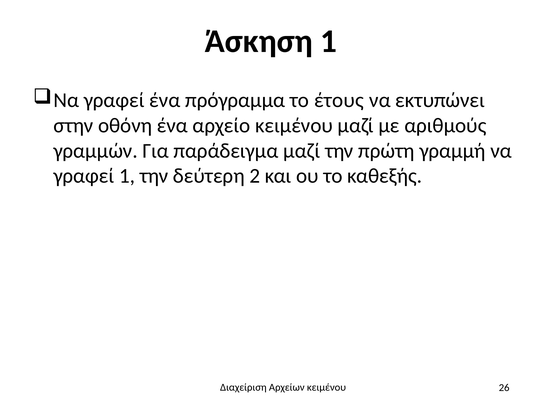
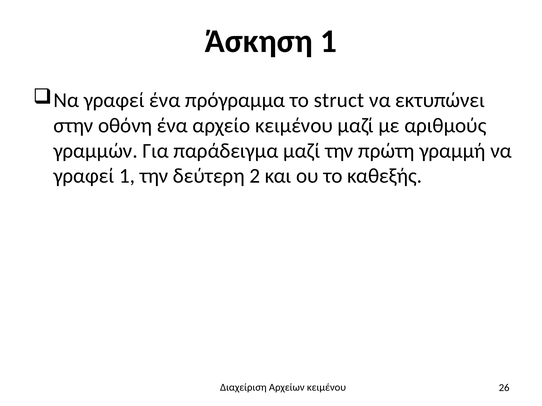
έτους: έτους -> struct (339, 101)
